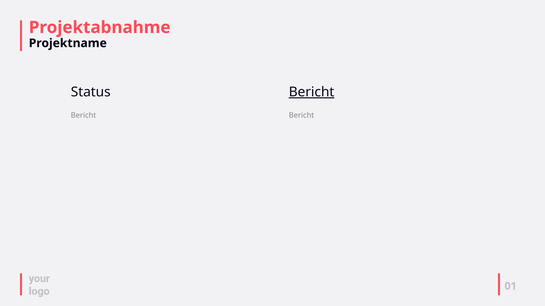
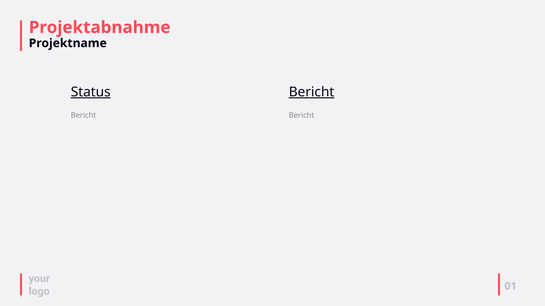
Status underline: none -> present (91, 92)
